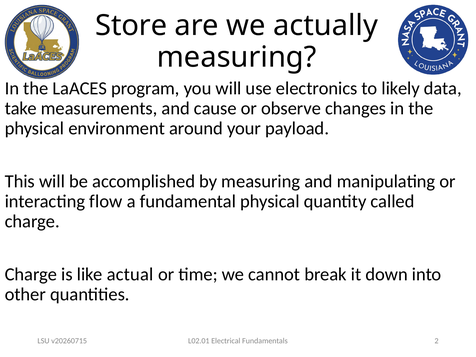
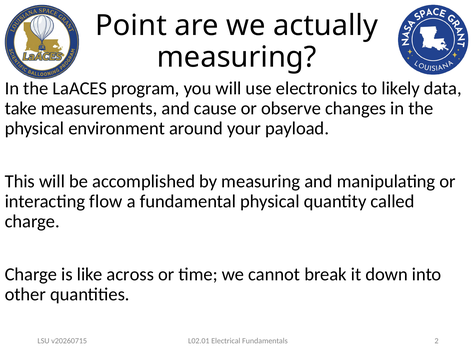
Store: Store -> Point (131, 26)
actual: actual -> across (130, 274)
